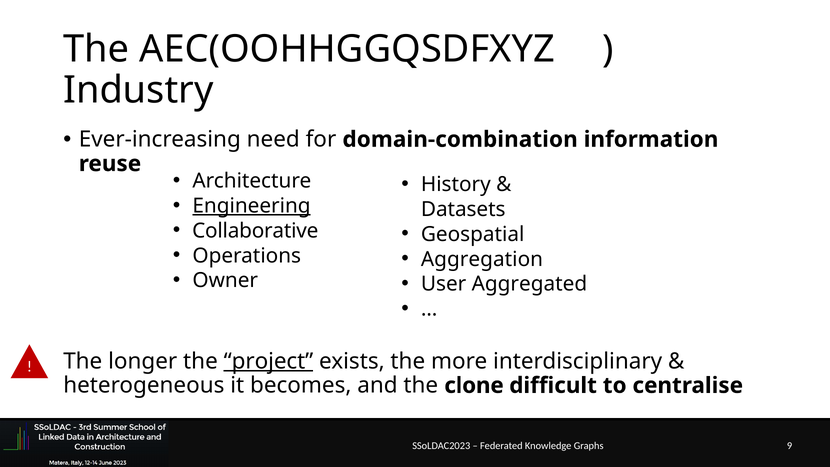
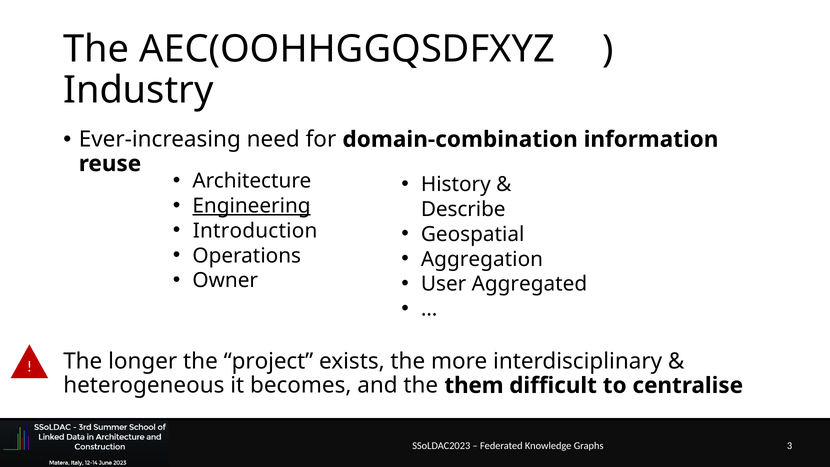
Datasets: Datasets -> Describe (463, 209)
Collaborative: Collaborative -> Introduction (255, 231)
project underline: present -> none (269, 361)
clone: clone -> them (474, 385)
9: 9 -> 3 (790, 446)
